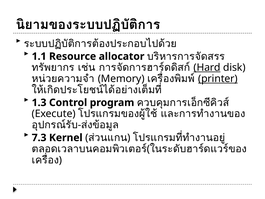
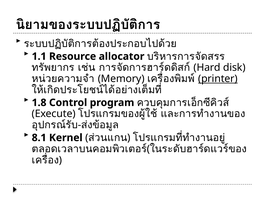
Hard underline: present -> none (207, 67)
1.3: 1.3 -> 1.8 (39, 103)
7.3: 7.3 -> 8.1 (39, 138)
